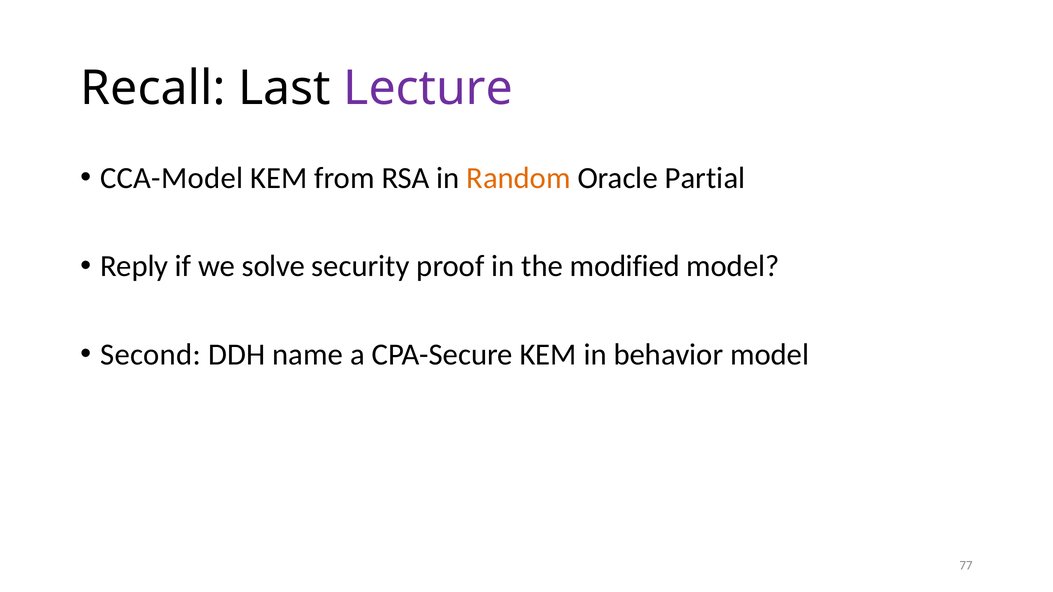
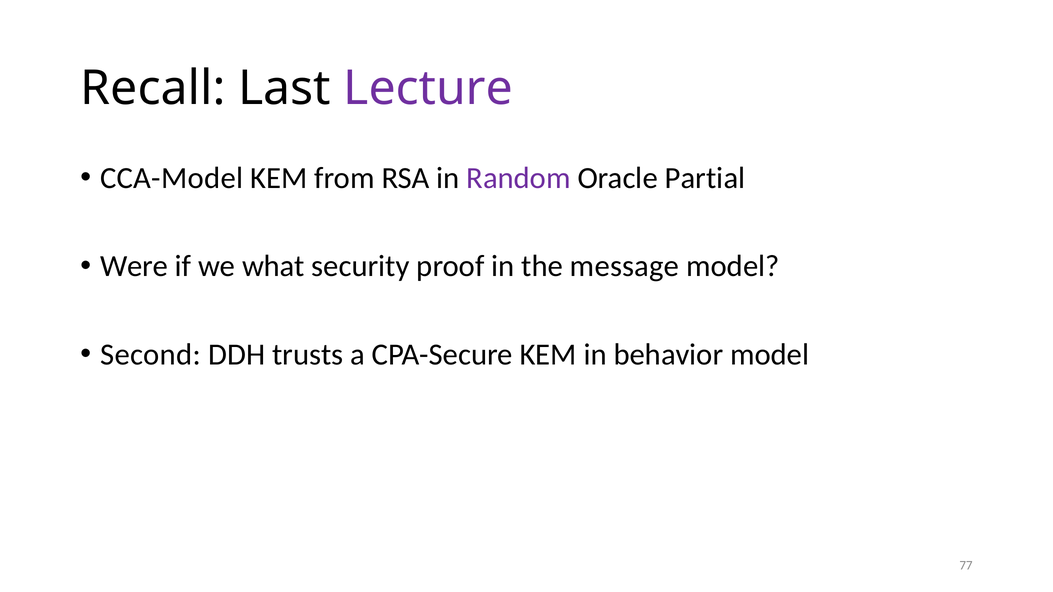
Random colour: orange -> purple (519, 178)
Reply: Reply -> Were (134, 266)
solve: solve -> what (273, 266)
modified: modified -> message (625, 266)
name: name -> trusts (308, 355)
